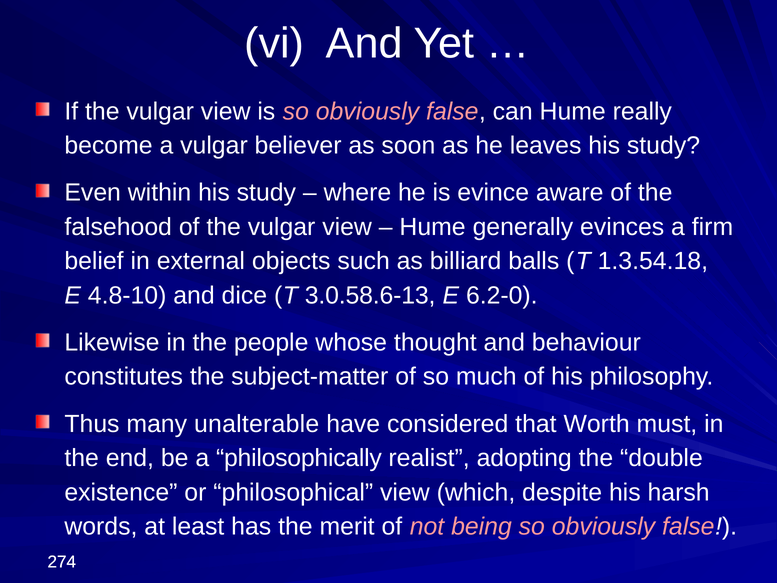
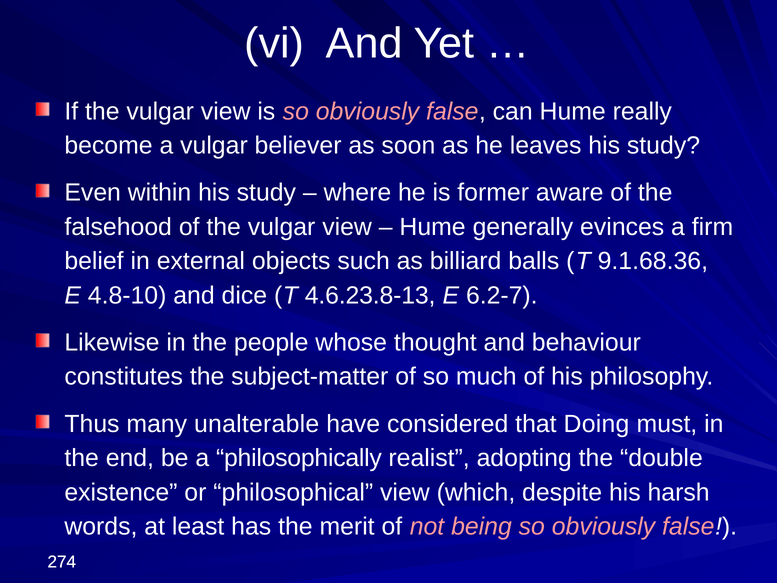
evince: evince -> former (493, 193)
1.3.54.18: 1.3.54.18 -> 9.1.68.36 (653, 261)
3.0.58.6‑13: 3.0.58.6‑13 -> 4.6.23.8‑13 (370, 295)
6.2‑0: 6.2‑0 -> 6.2‑7 (502, 295)
Worth: Worth -> Doing (596, 424)
